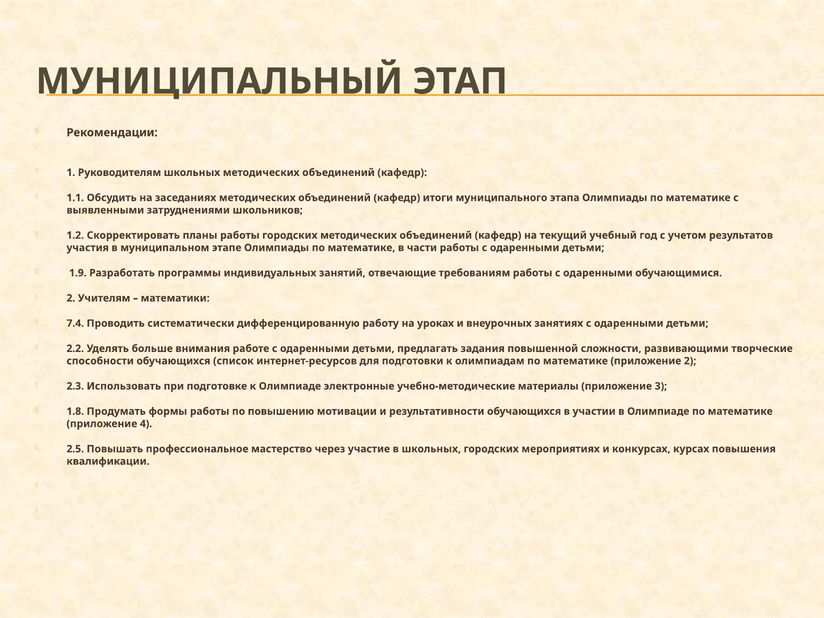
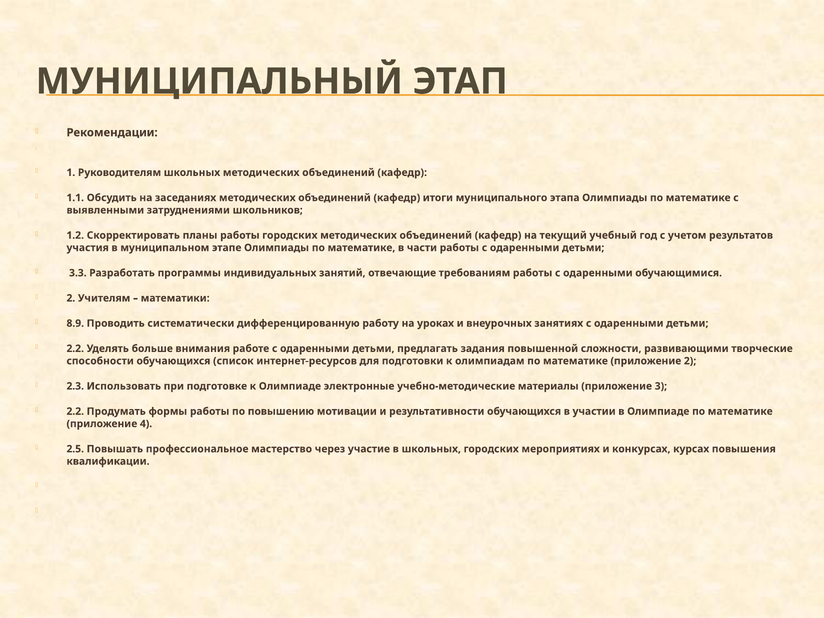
1.9: 1.9 -> 3.3 (78, 273)
7.4: 7.4 -> 8.9 (75, 323)
1.8: 1.8 -> 2.2 (75, 411)
